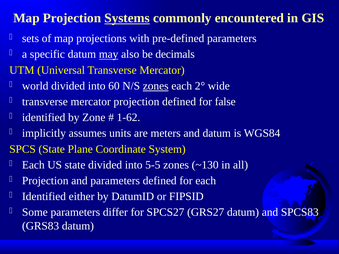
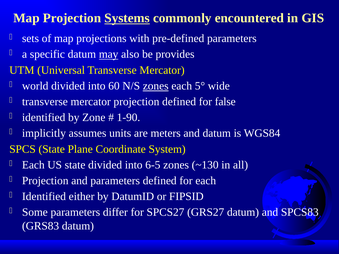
decimals: decimals -> provides (175, 54)
2°: 2° -> 5° (200, 86)
1-62: 1-62 -> 1-90 (128, 118)
5-5: 5-5 -> 6-5 (153, 165)
